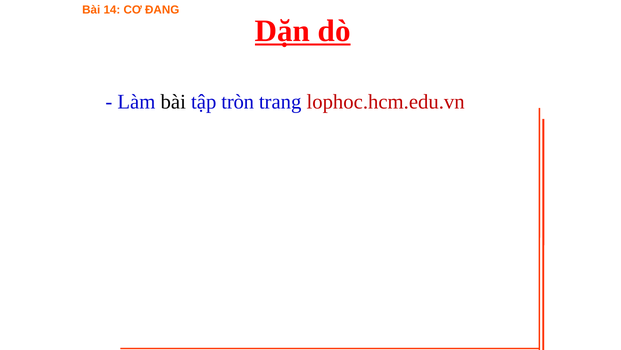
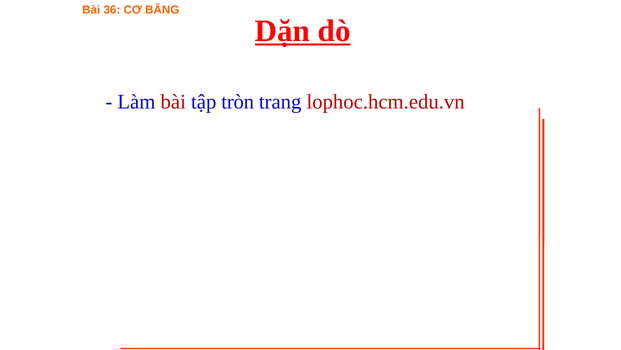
14: 14 -> 36 (112, 10)
ĐANG: ĐANG -> BĂNG (162, 10)
bài colour: black -> red (173, 102)
